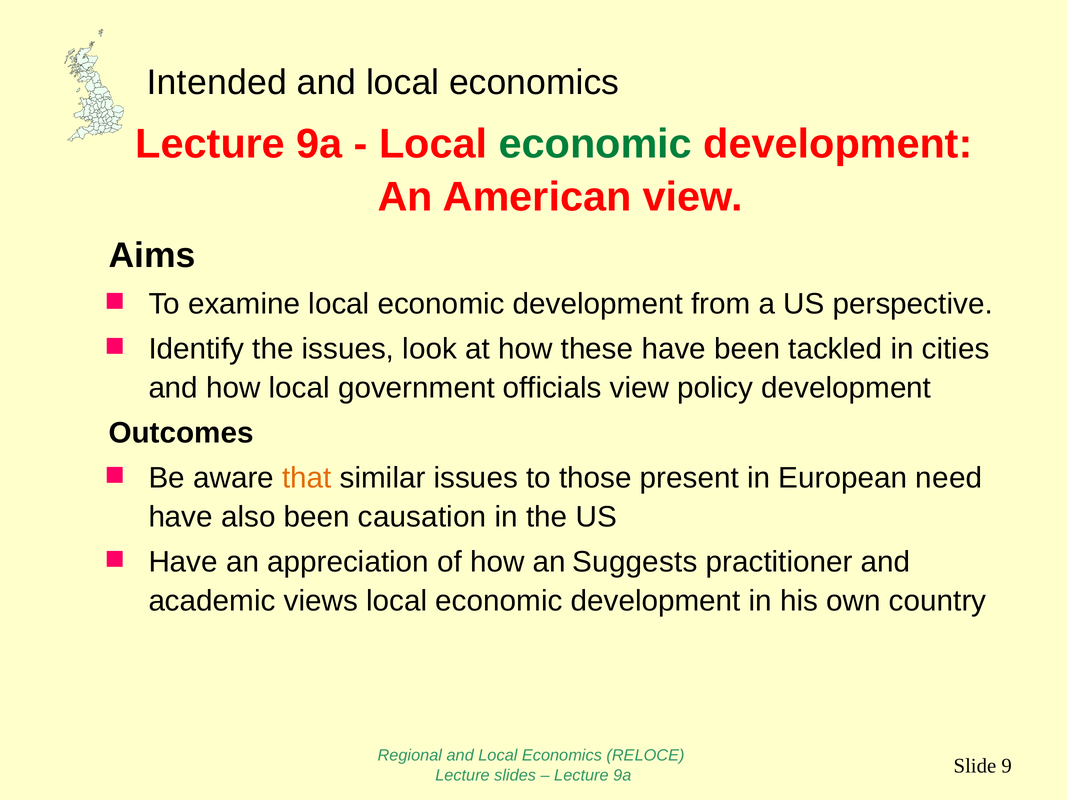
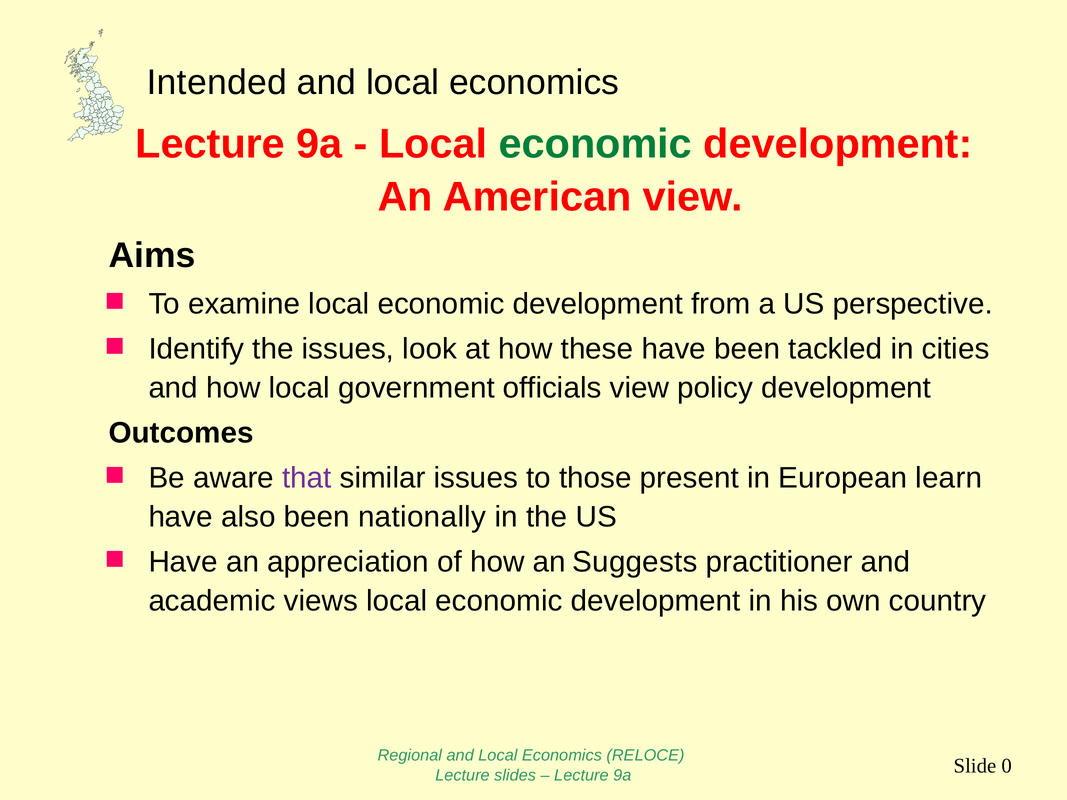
that colour: orange -> purple (307, 478)
need: need -> learn (949, 478)
causation: causation -> nationally (422, 517)
9: 9 -> 0 (1007, 766)
